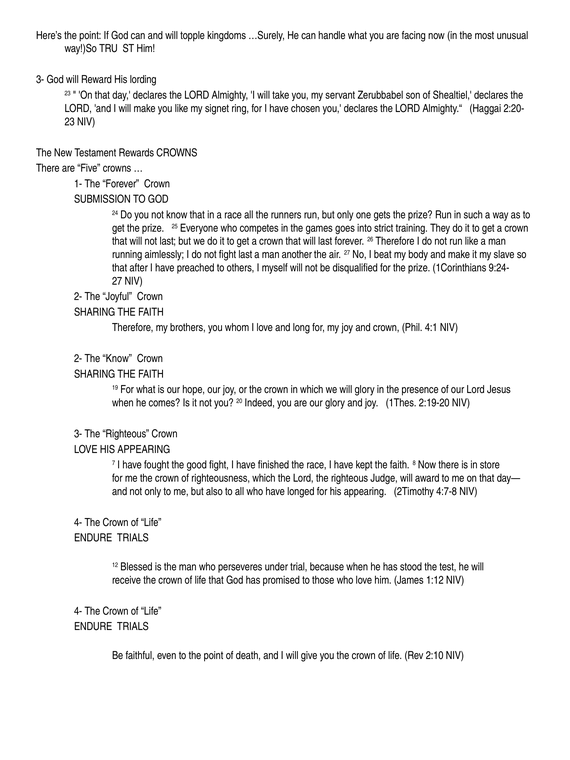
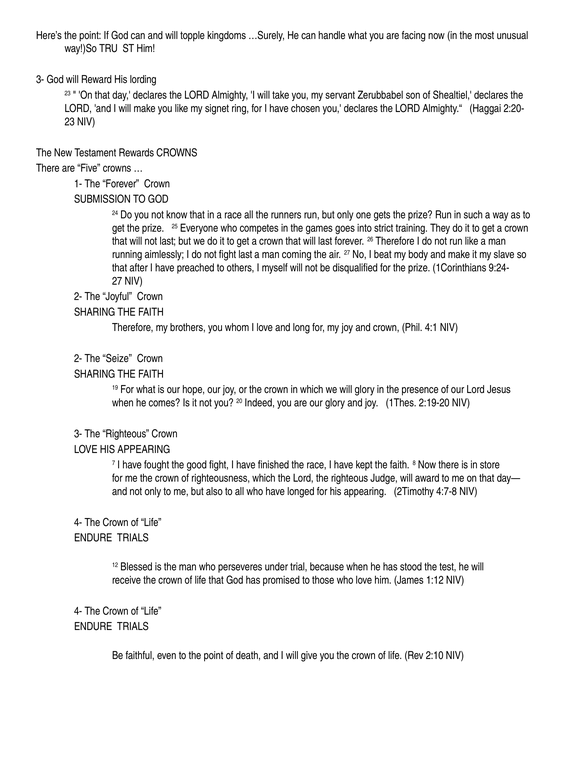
another: another -> coming (297, 255)
The Know: Know -> Seize (117, 359)
